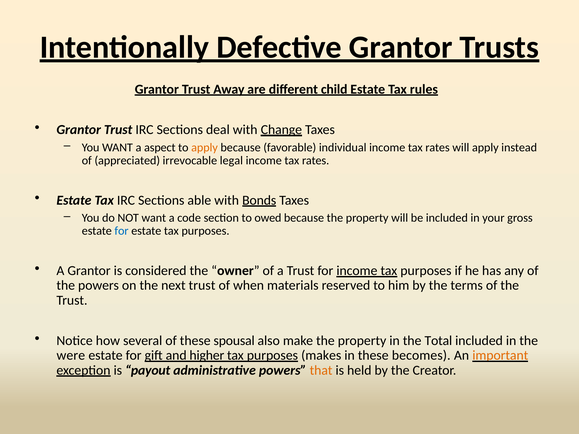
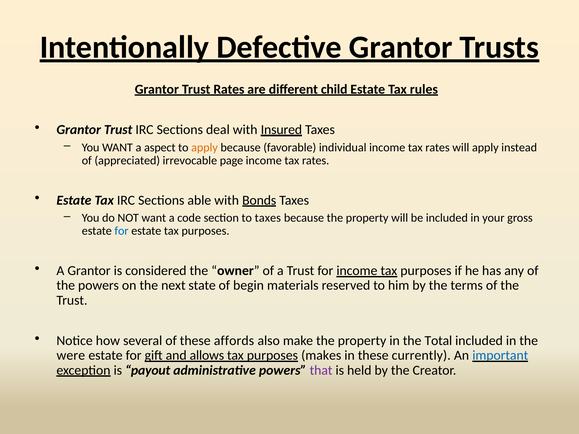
Trust Away: Away -> Rates (229, 89)
Change: Change -> Insured (281, 130)
legal: legal -> page (231, 160)
to owed: owed -> taxes (268, 218)
next trust: trust -> state (202, 286)
when: when -> begin (249, 286)
spousal: spousal -> affords (234, 341)
higher: higher -> allows (207, 356)
becomes: becomes -> currently (421, 356)
important colour: orange -> blue (500, 356)
that colour: orange -> purple (321, 370)
